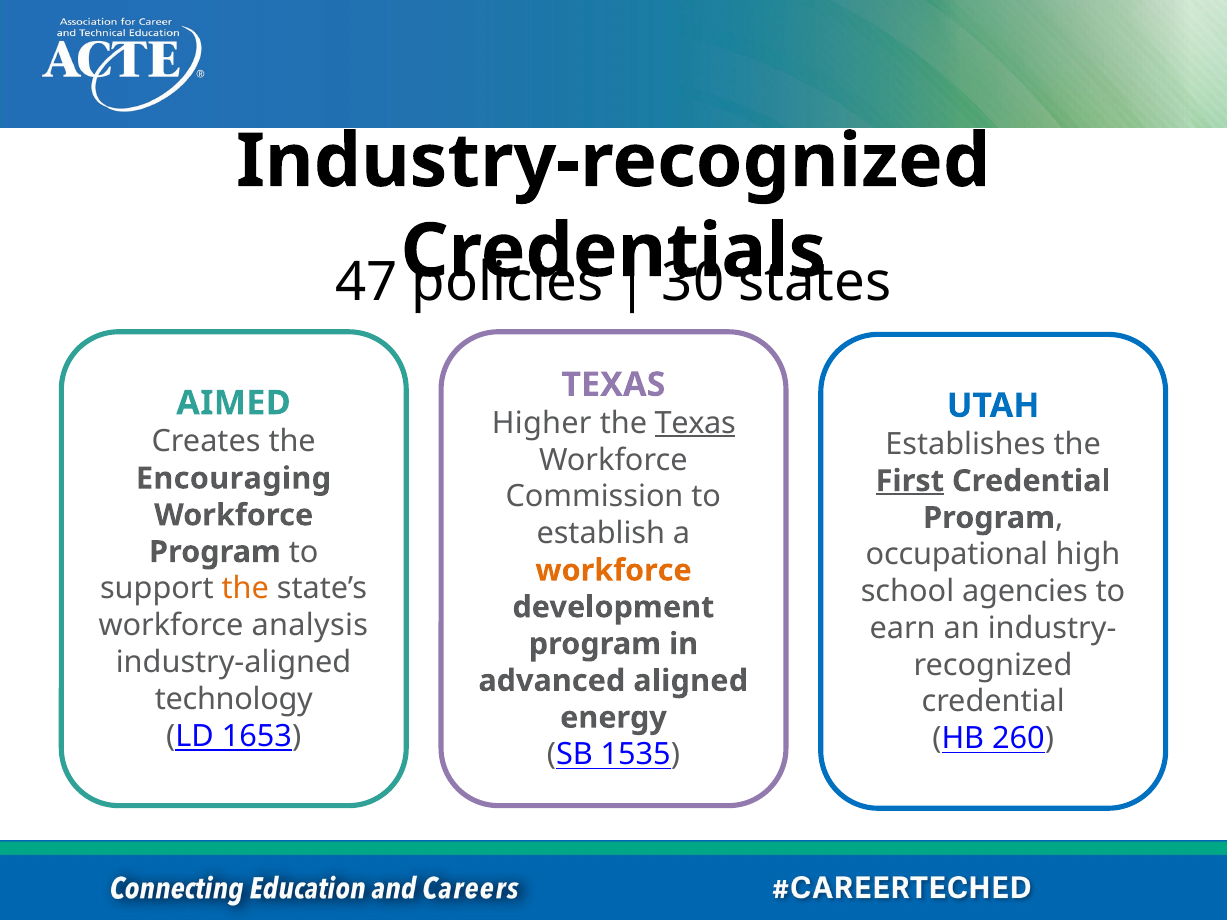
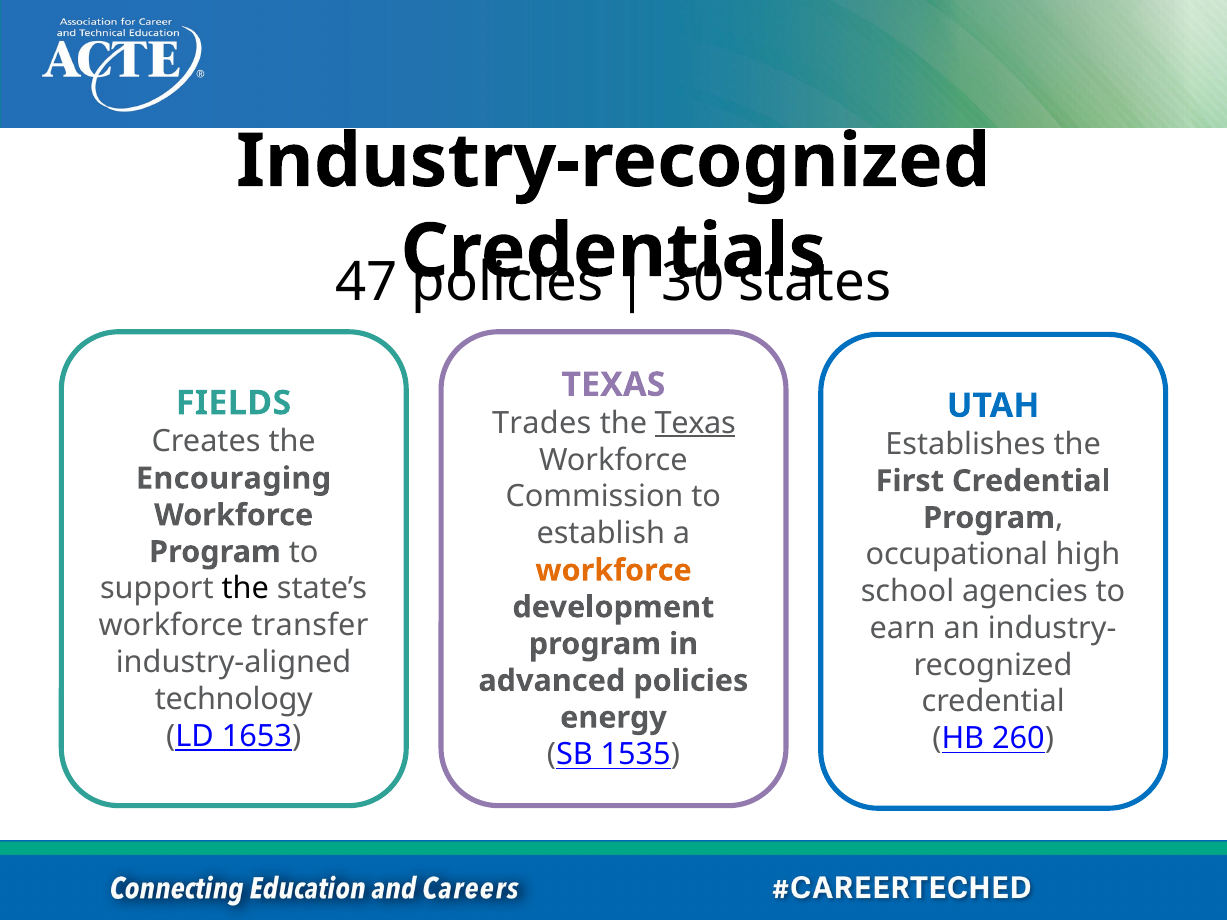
AIMED: AIMED -> FIELDS (233, 403)
Higher: Higher -> Trades (542, 423)
First underline: present -> none (910, 481)
the colour: orange -> black (245, 589)
analysis: analysis -> transfer (310, 626)
advanced aligned: aligned -> policies (691, 681)
